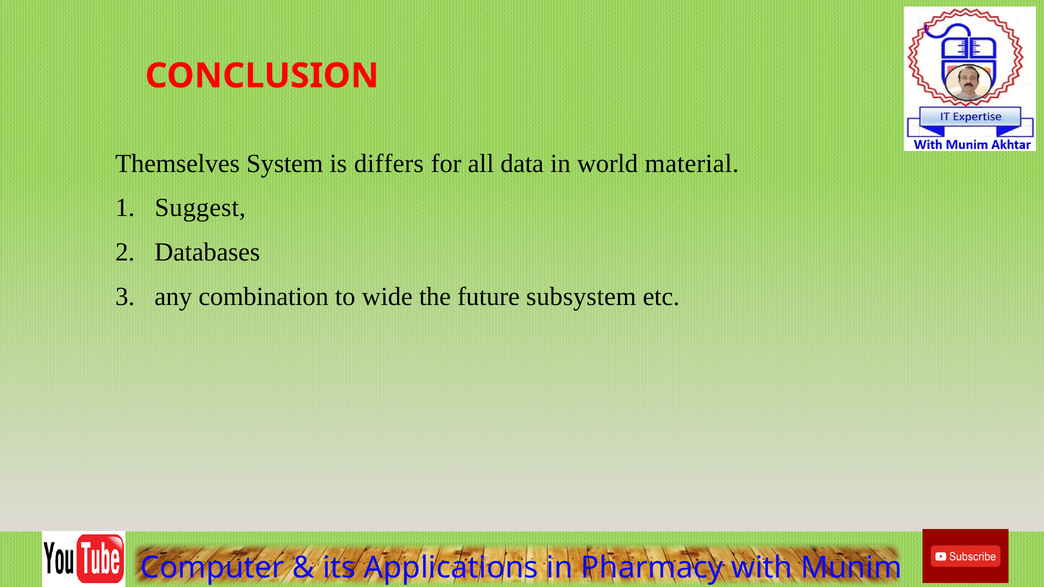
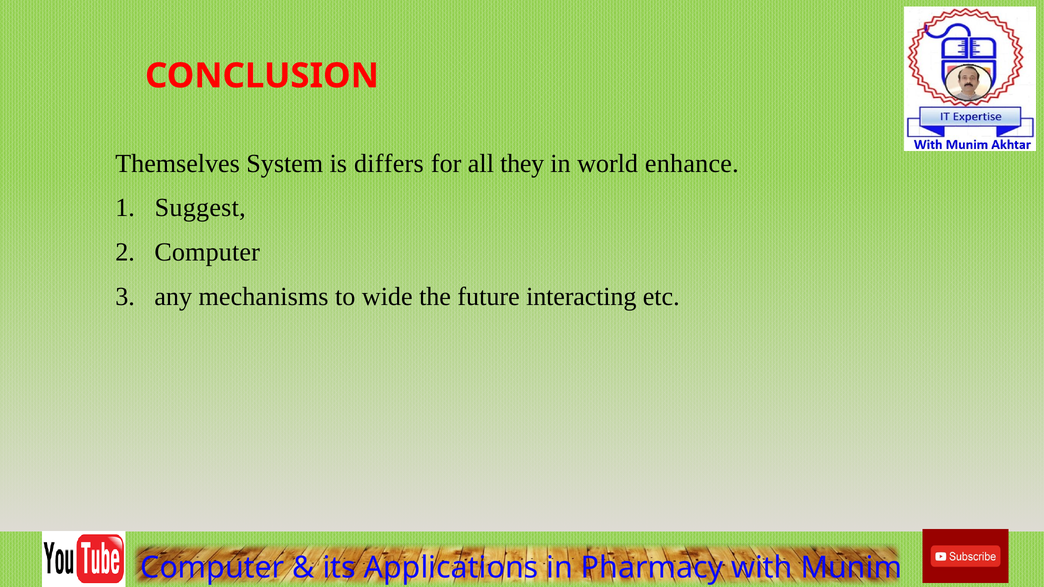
data: data -> they (522, 164)
material: material -> enhance (692, 164)
Databases: Databases -> Computer (207, 252)
combination: combination -> mechanisms (264, 297)
subsystem: subsystem -> interacting (581, 297)
